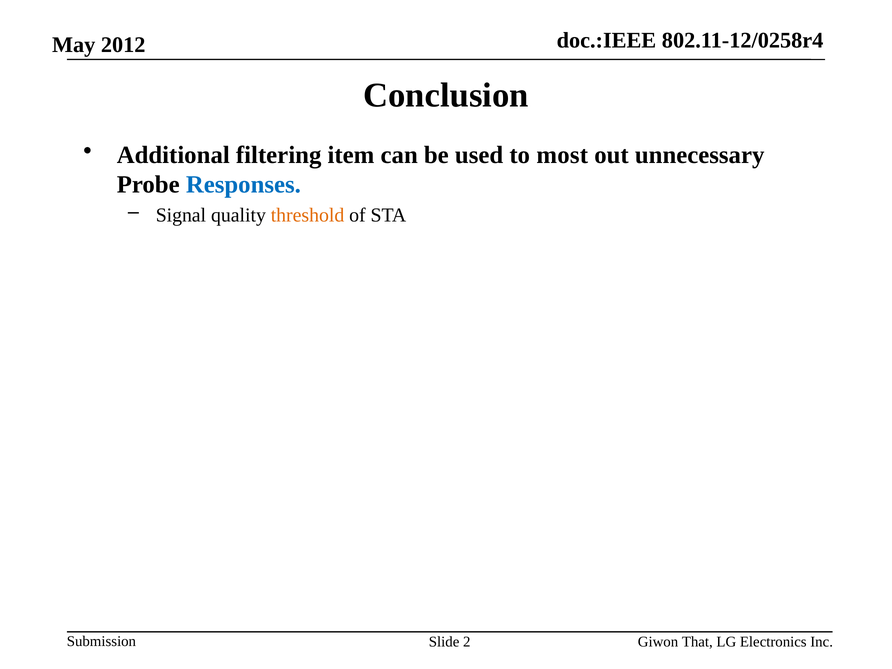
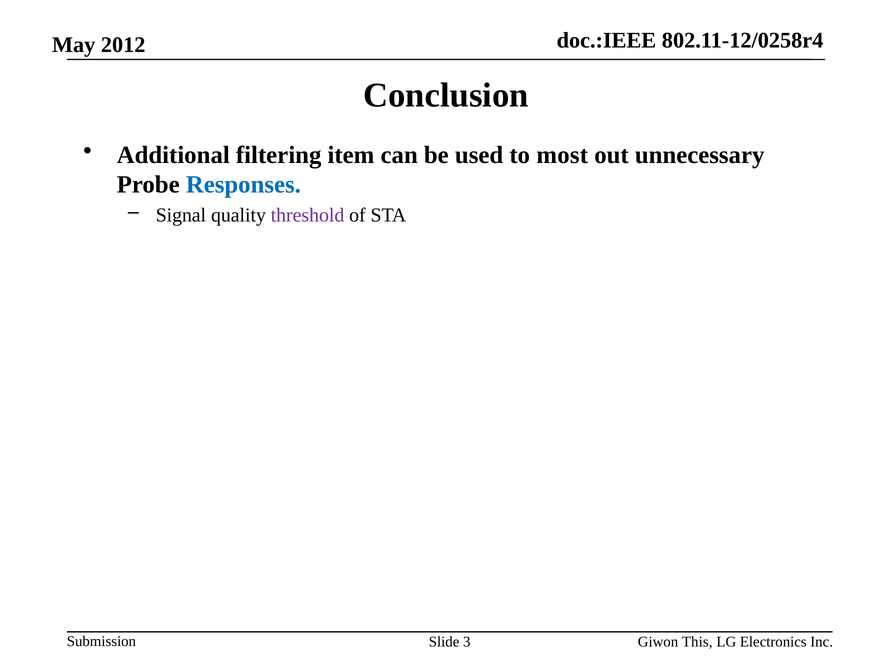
threshold colour: orange -> purple (308, 215)
2: 2 -> 3 (467, 642)
That: That -> This (697, 642)
